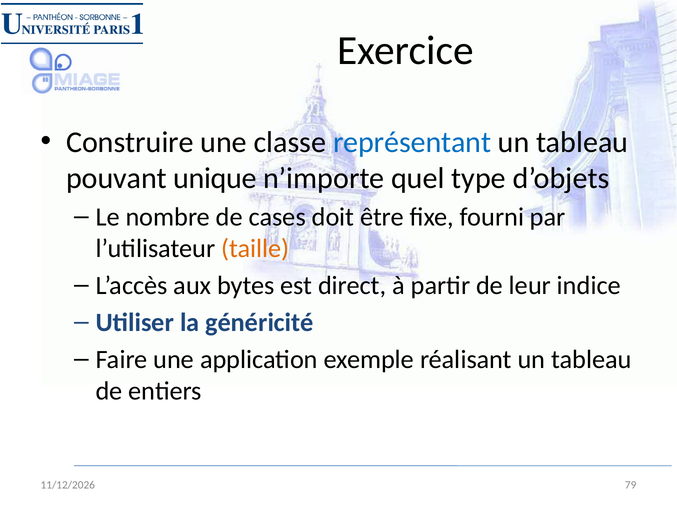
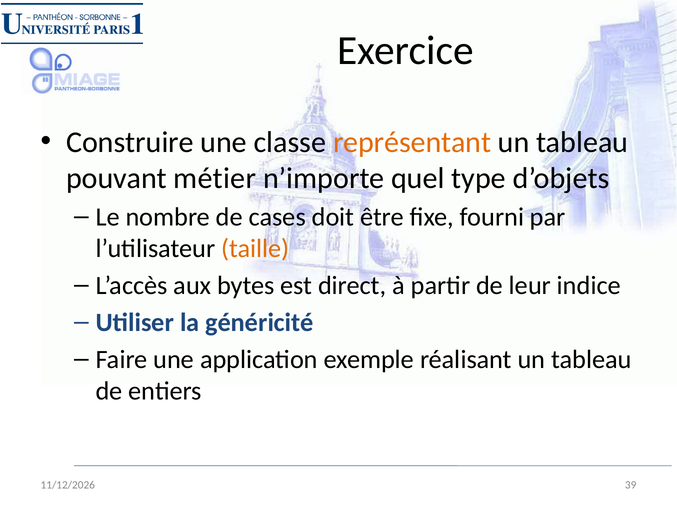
représentant colour: blue -> orange (412, 142)
unique: unique -> métier (215, 178)
79: 79 -> 39 (631, 485)
